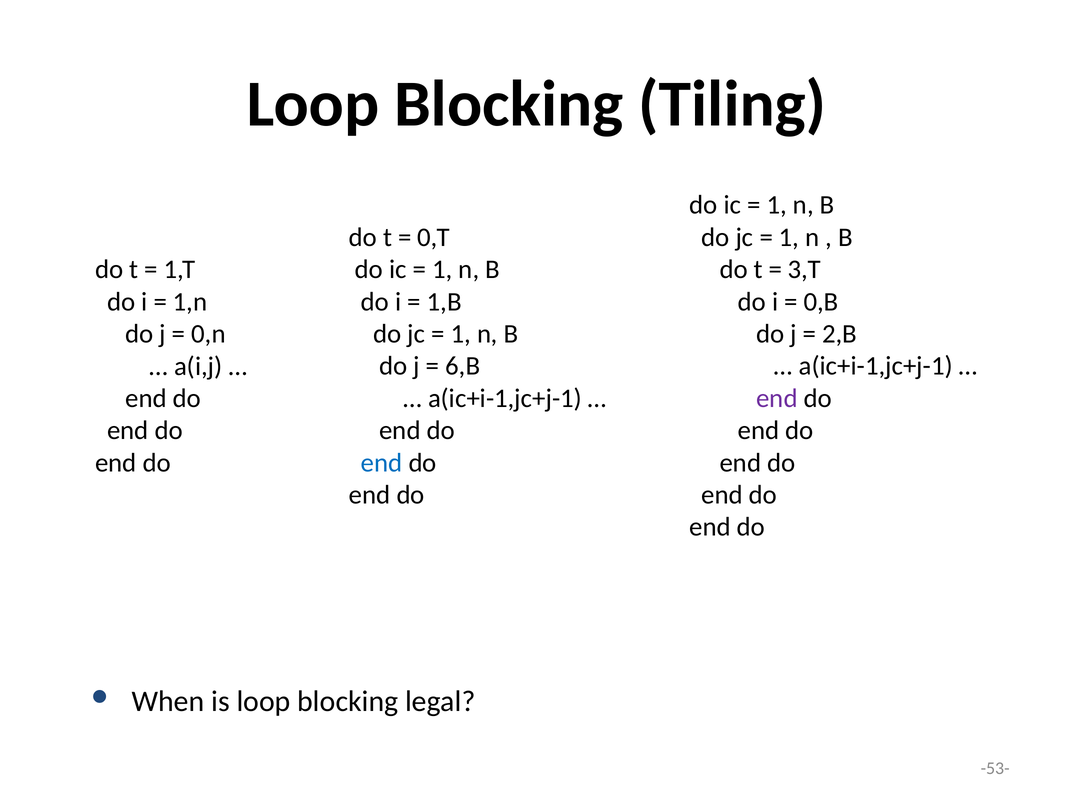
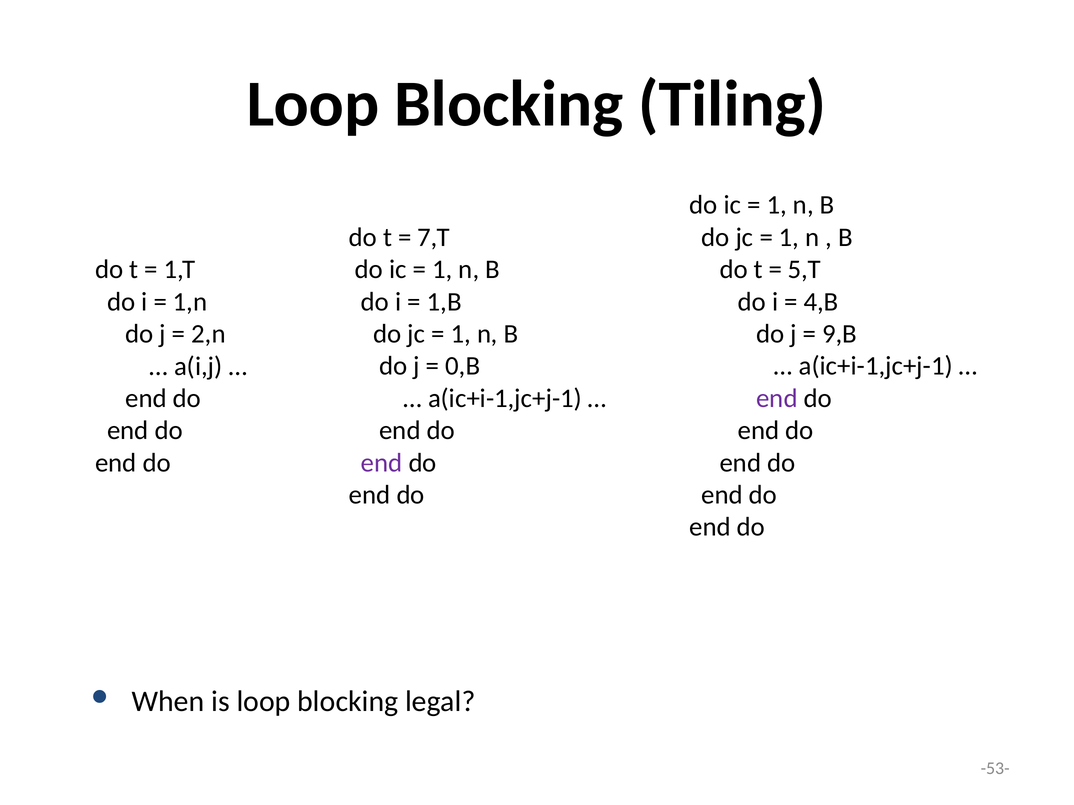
0,T: 0,T -> 7,T (434, 237)
3,T: 3,T -> 5,T (804, 270)
0,B: 0,B -> 4,B (821, 302)
2,B: 2,B -> 9,B (840, 334)
0,n: 0,n -> 2,n (209, 334)
6,B: 6,B -> 0,B (463, 366)
end colour: blue -> purple (382, 463)
